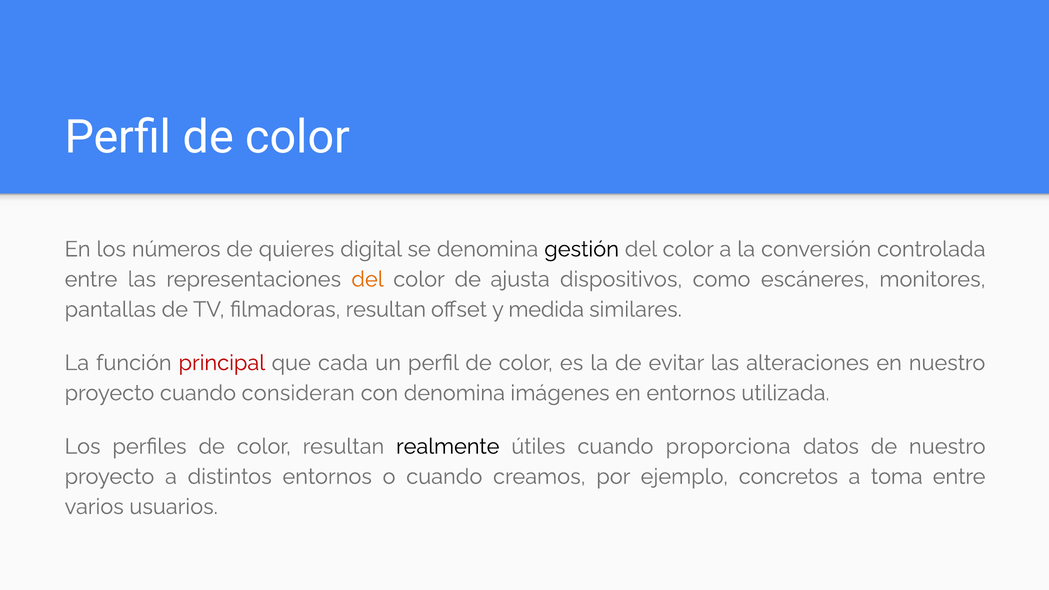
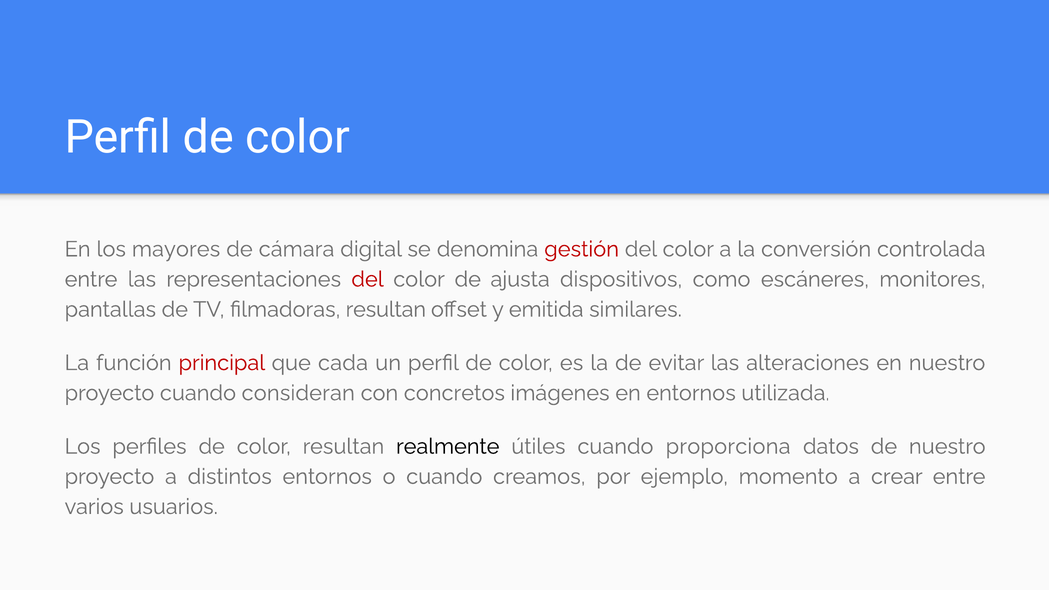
números: números -> mayores (176, 249)
quieres: quieres -> cámara (297, 249)
gestión colour: black -> red (582, 249)
del colour: orange -> red (368, 279)
medida: medida -> emitida (546, 310)
con denomina: denomina -> concretos (454, 393)
concretos: concretos -> momento (788, 477)
toma: toma -> crear (897, 477)
